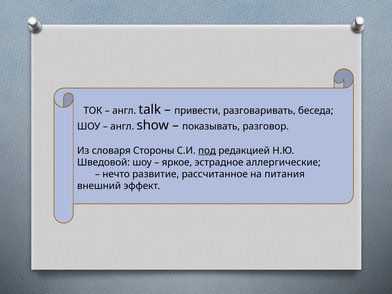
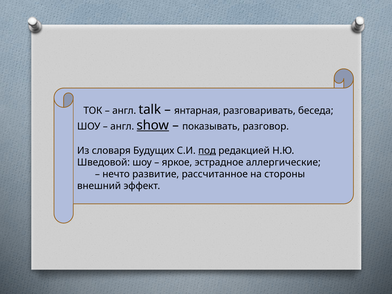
привести: привести -> янтарная (197, 111)
show underline: none -> present (153, 125)
Стороны: Стороны -> Будущих (154, 151)
питания: питания -> стороны (285, 174)
